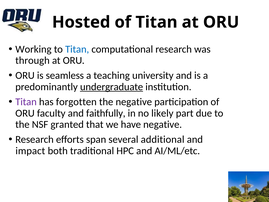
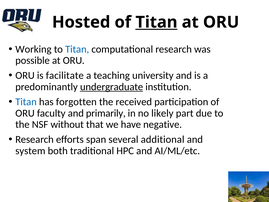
Titan underline: none -> present (156, 22)
through: through -> possible (33, 60)
seamless: seamless -> facilitate (65, 75)
Titan colour: purple -> blue (26, 102)
the negative: negative -> received (134, 102)
faithfully: faithfully -> primarily (106, 113)
granted: granted -> without (67, 124)
impact: impact -> system (30, 151)
